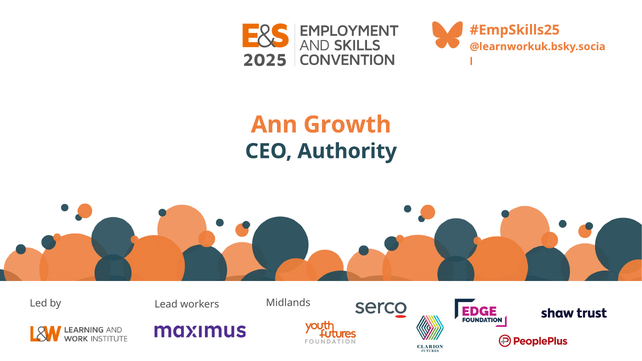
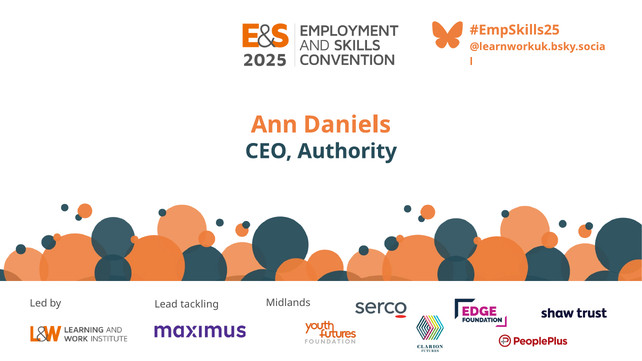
Growth: Growth -> Daniels (347, 125)
workers: workers -> tackling (200, 304)
